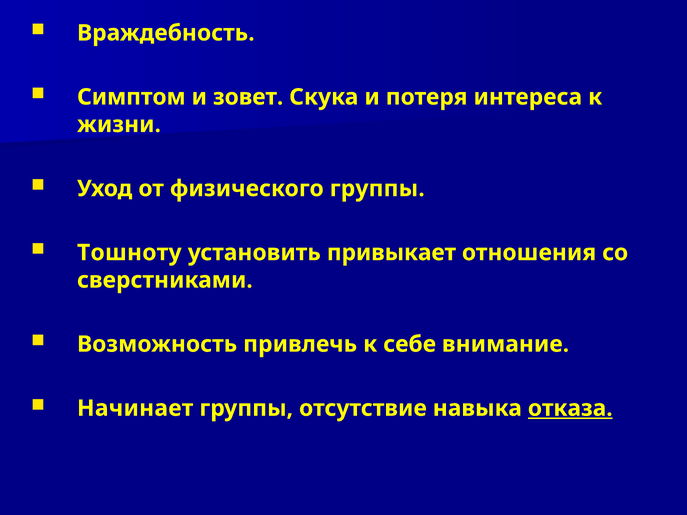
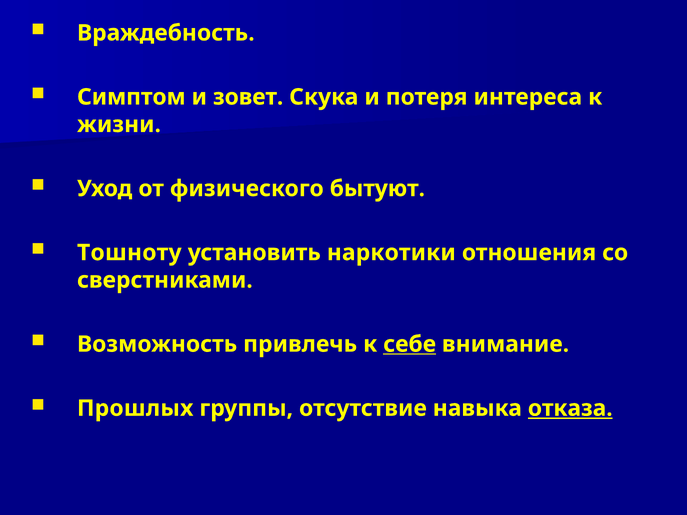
физического группы: группы -> бытуют (377, 189)
привыкает: привыкает -> наркотики (391, 253)
себе underline: none -> present (410, 344)
Начинает: Начинает -> Прошлых (135, 408)
